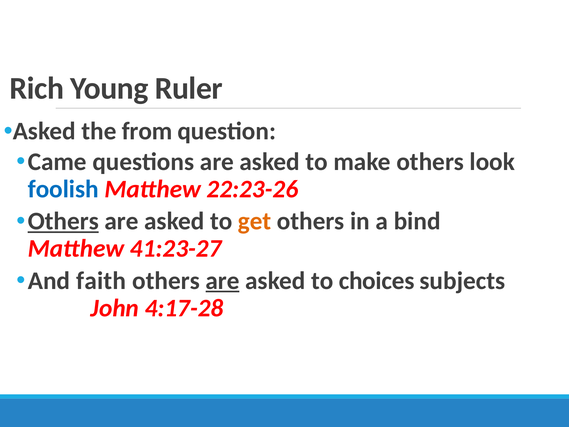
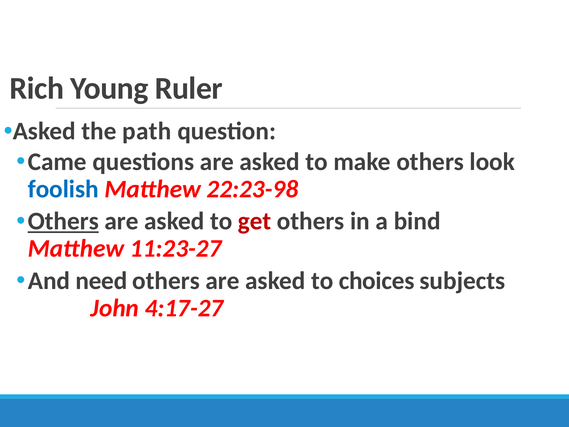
from: from -> path (147, 131)
22:23-26: 22:23-26 -> 22:23-98 (252, 189)
get colour: orange -> red (255, 221)
41:23-27: 41:23-27 -> 11:23-27 (176, 248)
faith: faith -> need (101, 281)
are underline: present -> none (223, 281)
4:17-28: 4:17-28 -> 4:17-27 (184, 308)
